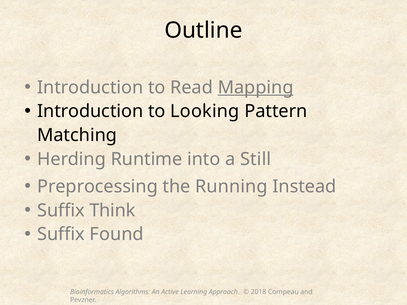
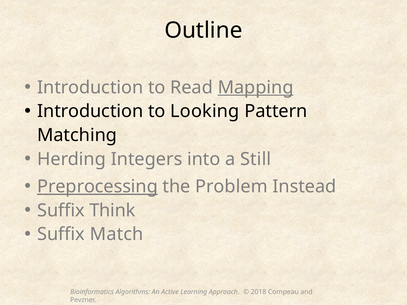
Runtime: Runtime -> Integers (147, 159)
Preprocessing underline: none -> present (97, 187)
Running: Running -> Problem (231, 187)
Found: Found -> Match (117, 235)
